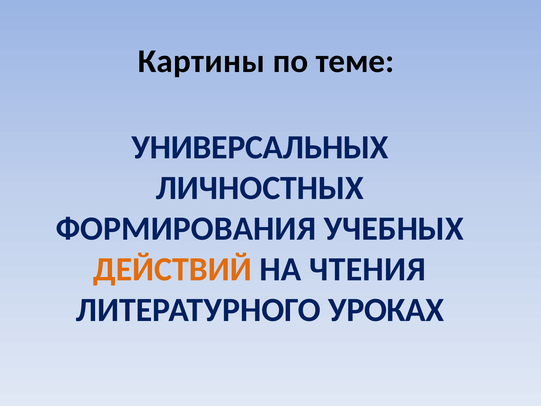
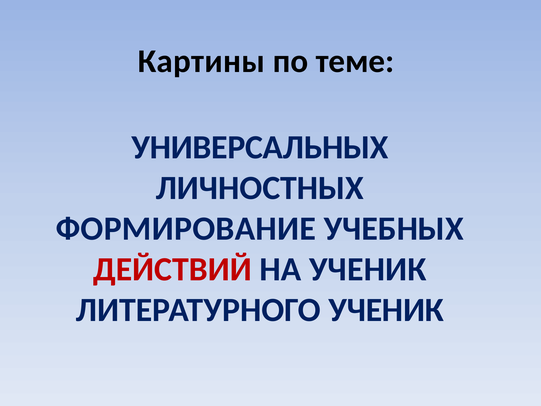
ФОРМИРОВАНИЯ: ФОРМИРОВАНИЯ -> ФОРМИРОВАНИЕ (186, 228)
ДЕЙСТВИЙ colour: orange -> red (172, 269)
НА ЧТЕНИЯ: ЧТЕНИЯ -> УЧЕНИК (368, 269)
ЛИТЕРАТУРНОГО УРОКАХ: УРОКАХ -> УЧЕНИК (386, 310)
